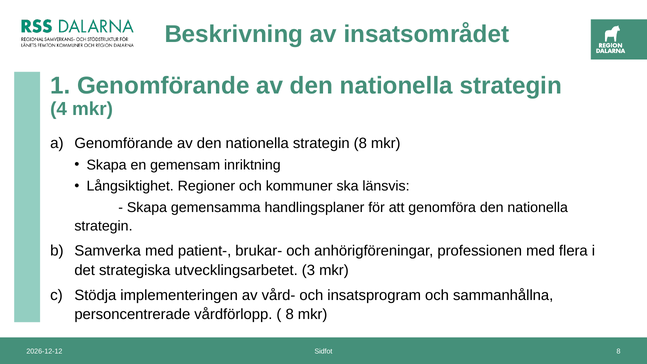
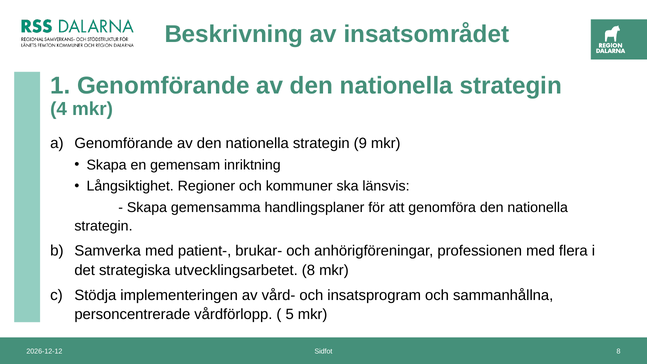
strategin 8: 8 -> 9 (360, 143)
utvecklingsarbetet 3: 3 -> 8 (308, 270)
8: 8 -> 5 (290, 315)
